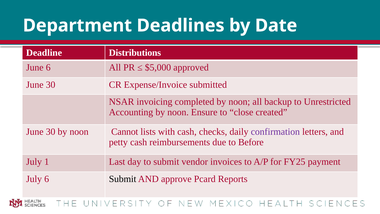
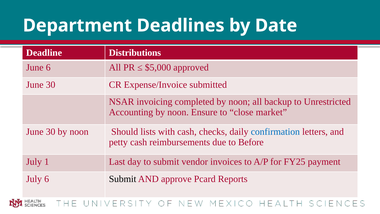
created: created -> market (271, 112)
Cannot: Cannot -> Should (125, 132)
confirmation colour: purple -> blue (275, 132)
